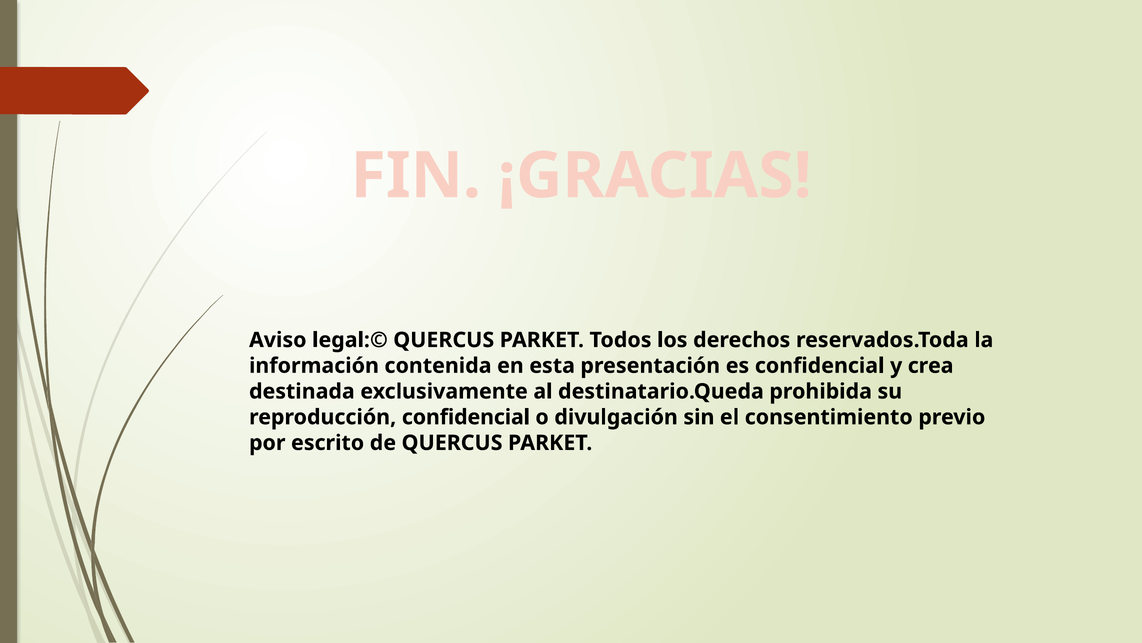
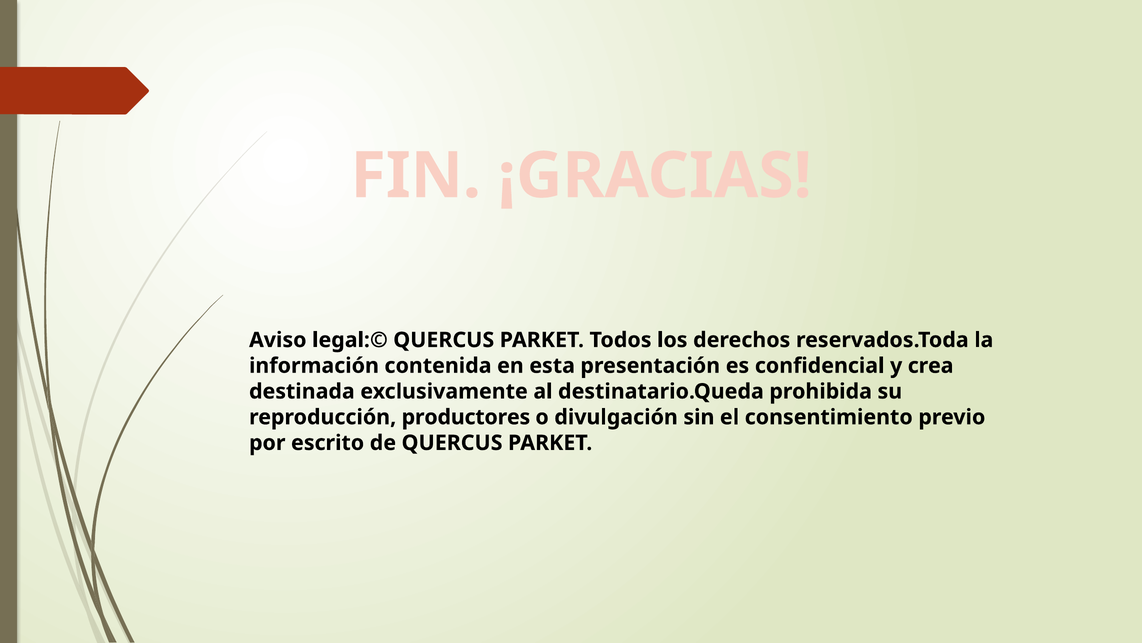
reproducción confidencial: confidencial -> productores (466, 417)
